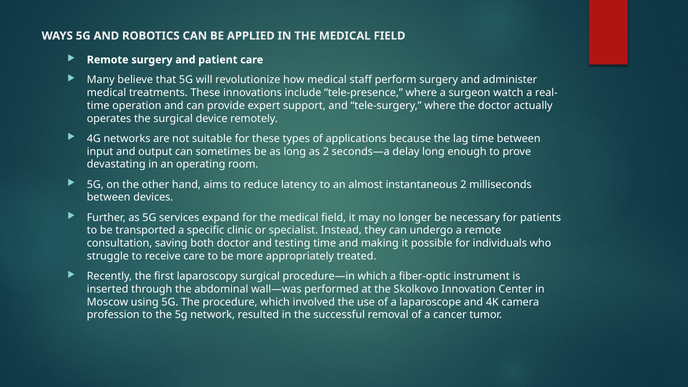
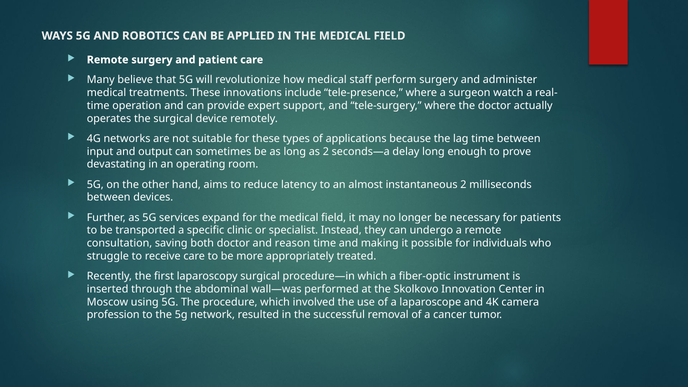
testing: testing -> reason (293, 243)
